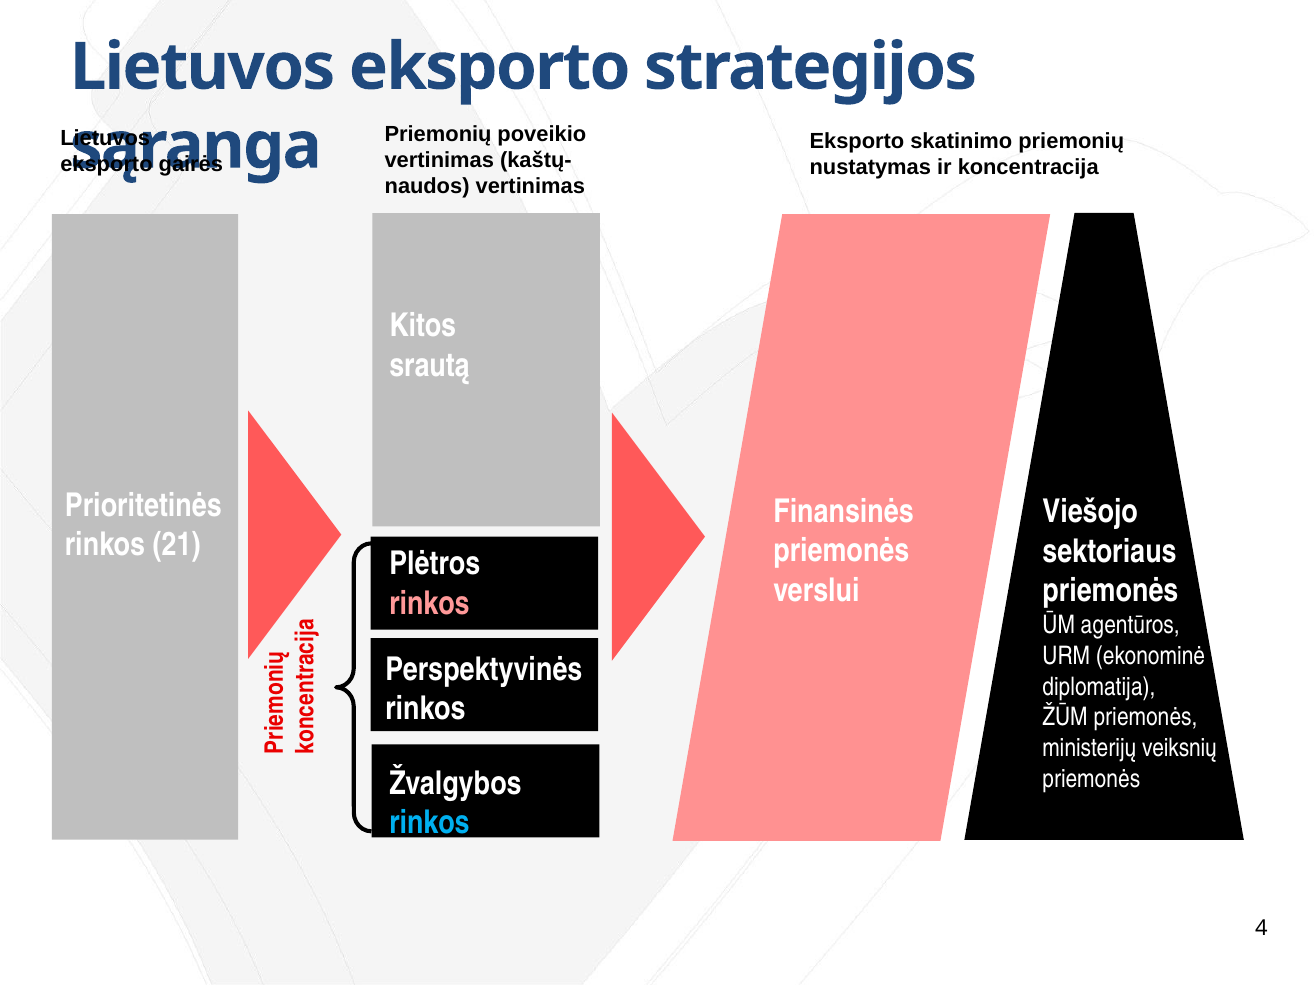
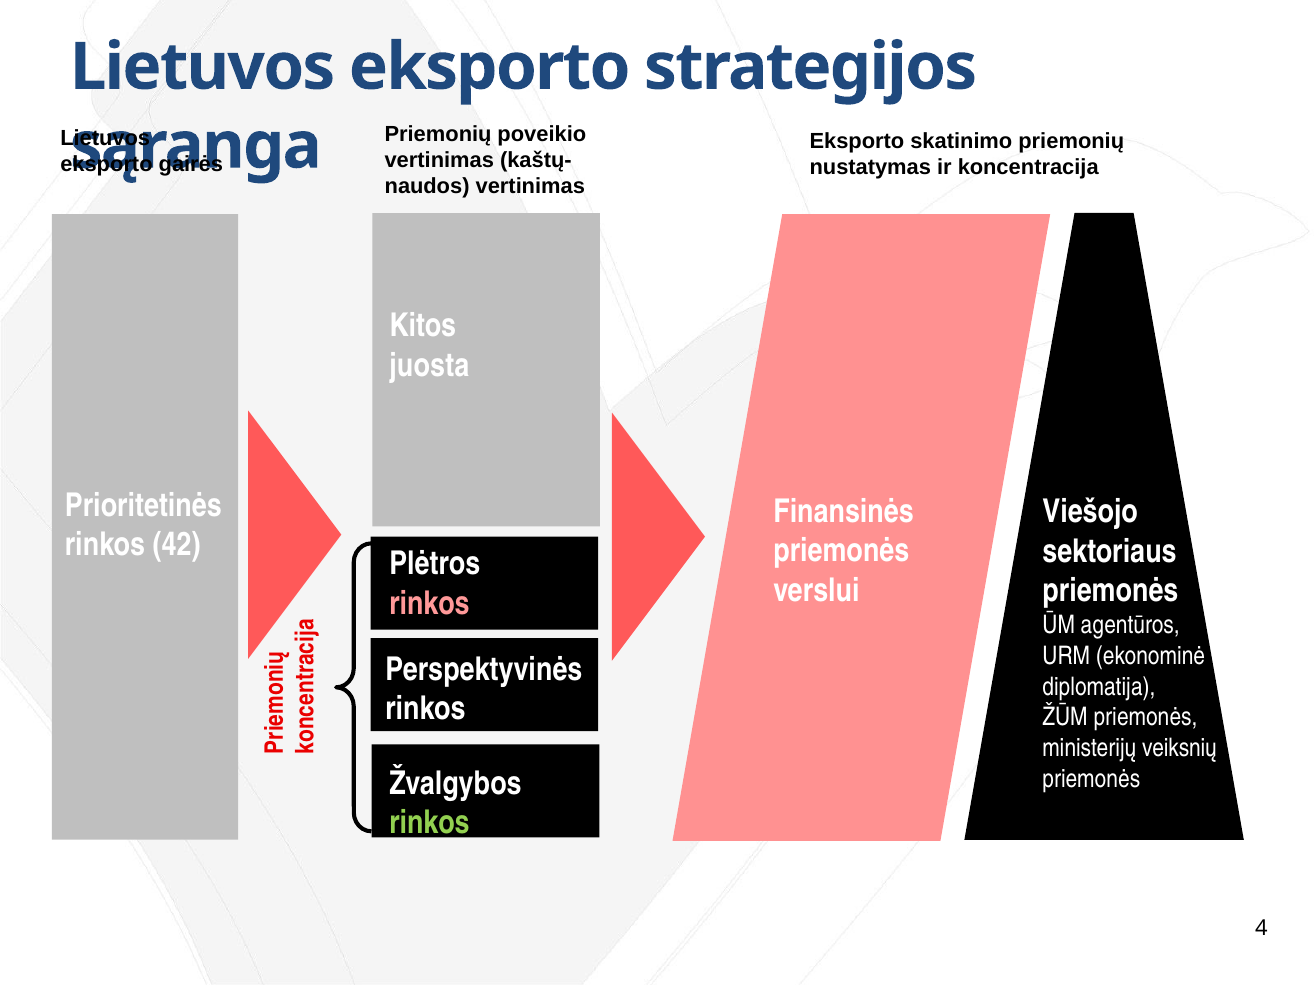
srautą: srautą -> juosta (429, 366)
21: 21 -> 42 (177, 545)
rinkos colour: light blue -> light green (429, 823)
